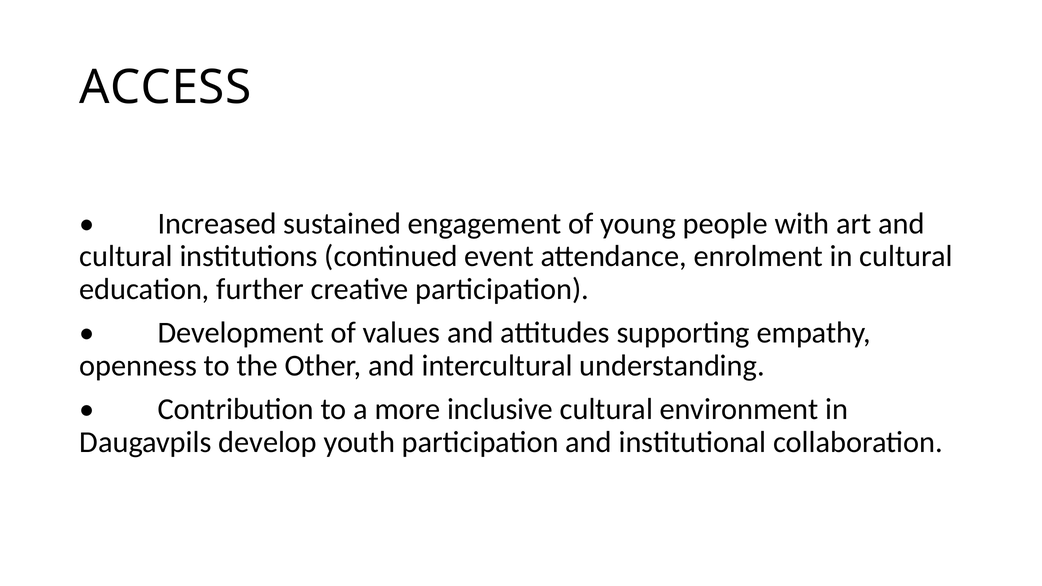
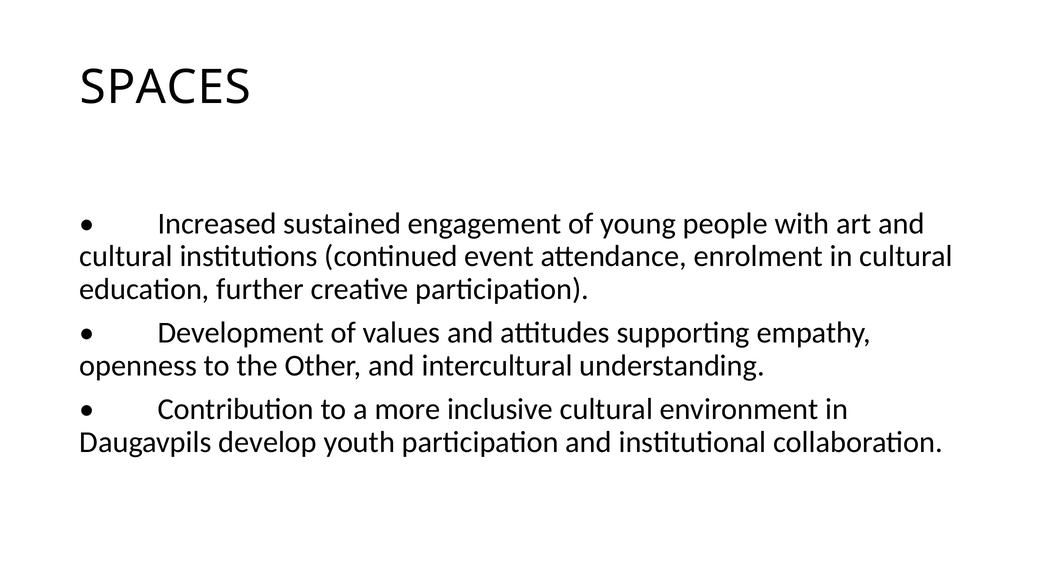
ACCESS: ACCESS -> SPACES (165, 88)
